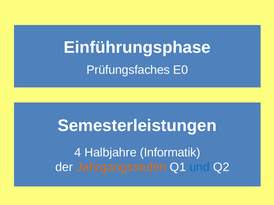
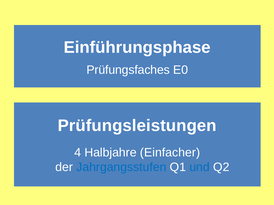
Semesterleistungen: Semesterleistungen -> Prüfungsleistungen (137, 126)
Informatik: Informatik -> Einfacher (170, 153)
Jahrgangsstufen colour: orange -> blue (121, 167)
